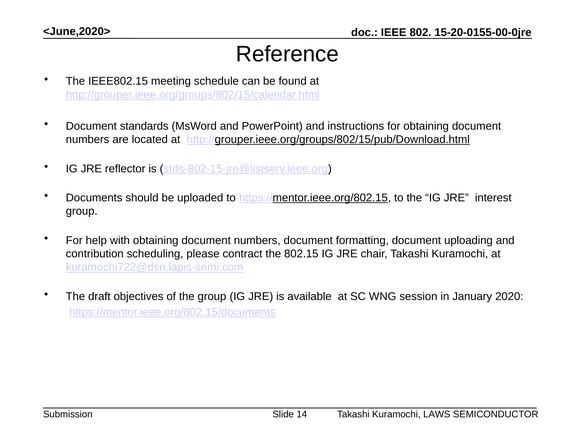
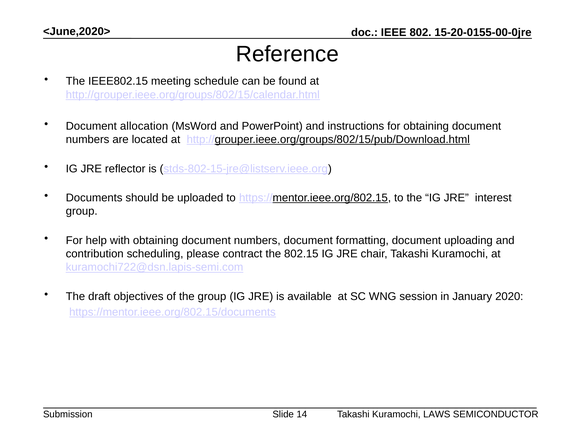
standards: standards -> allocation (144, 126)
